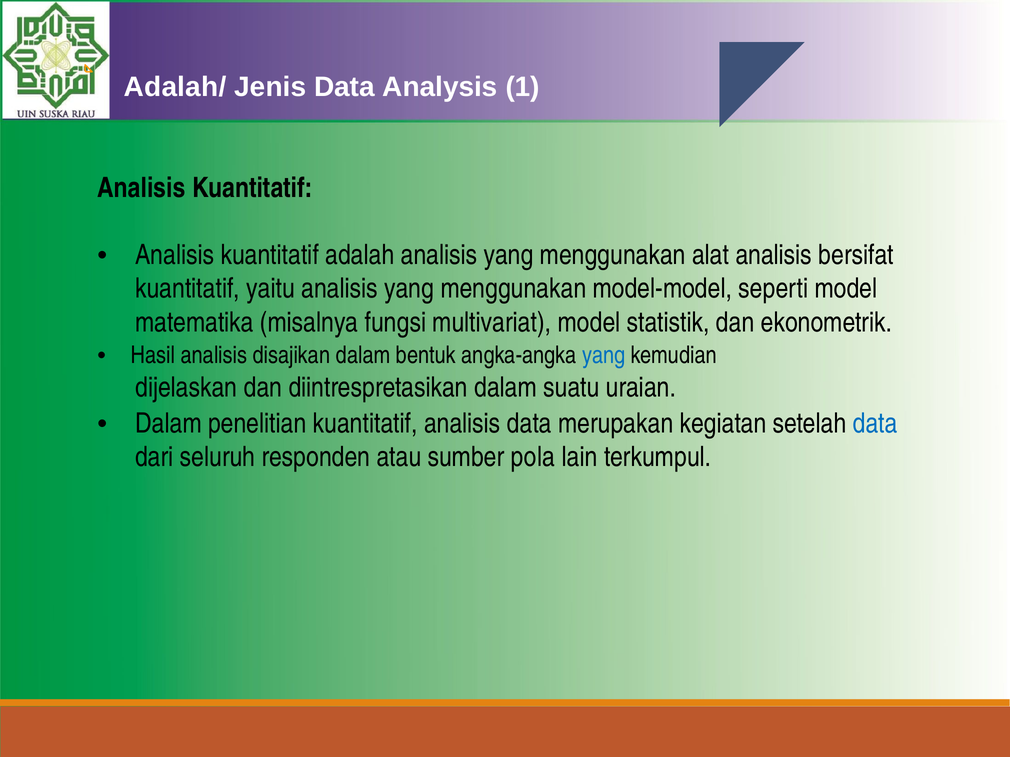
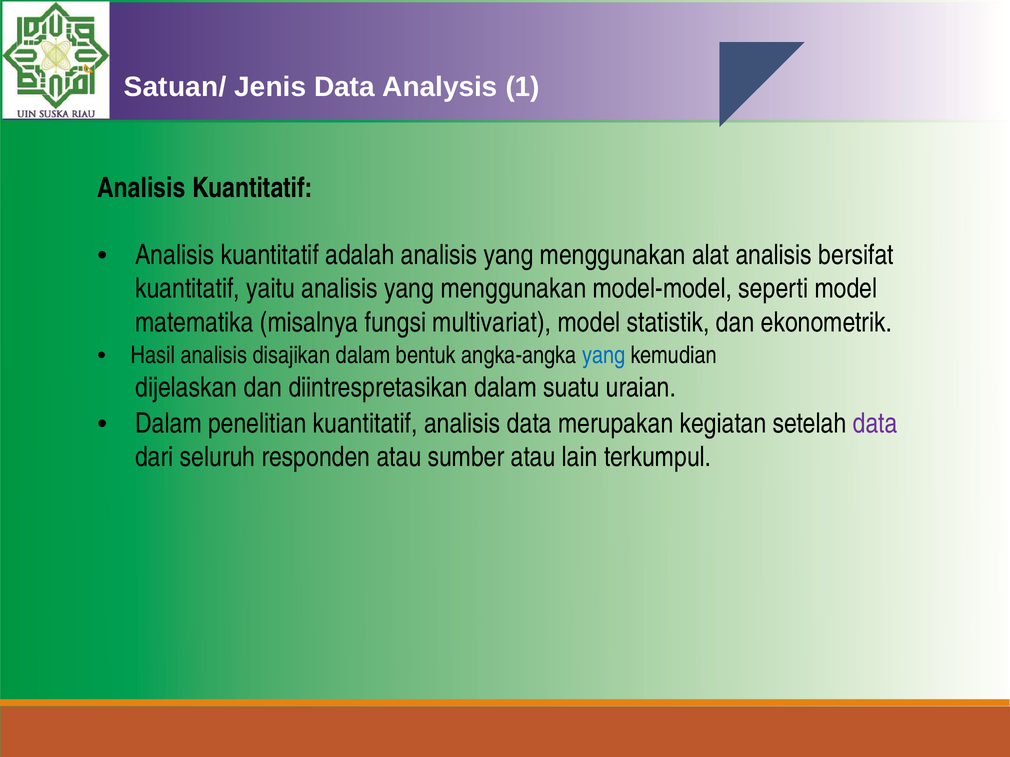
Adalah/: Adalah/ -> Satuan/ (175, 87)
data colour: blue -> purple (875, 424)
sumber pola: pola -> atau (533, 457)
